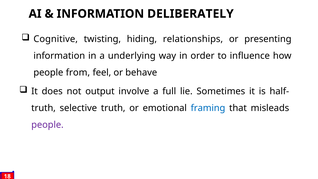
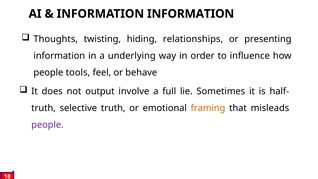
INFORMATION DELIBERATELY: DELIBERATELY -> INFORMATION (191, 14)
Cognitive: Cognitive -> Thoughts (56, 39)
from: from -> tools (78, 73)
framing colour: blue -> orange (208, 108)
